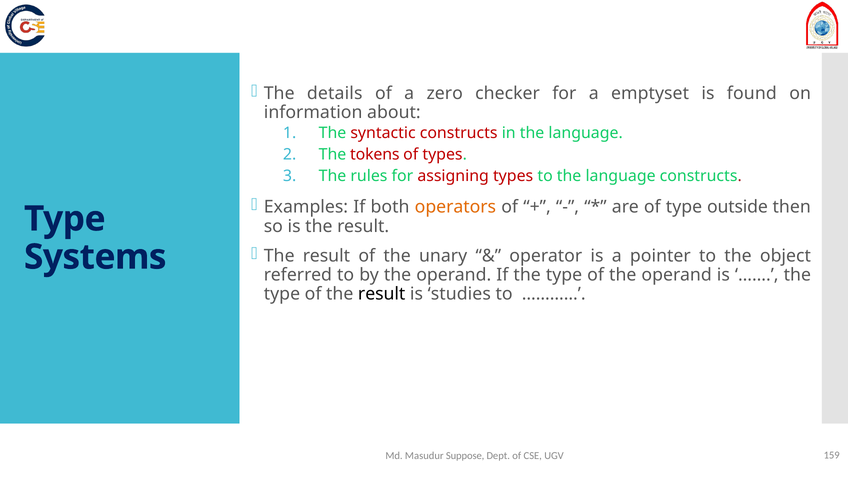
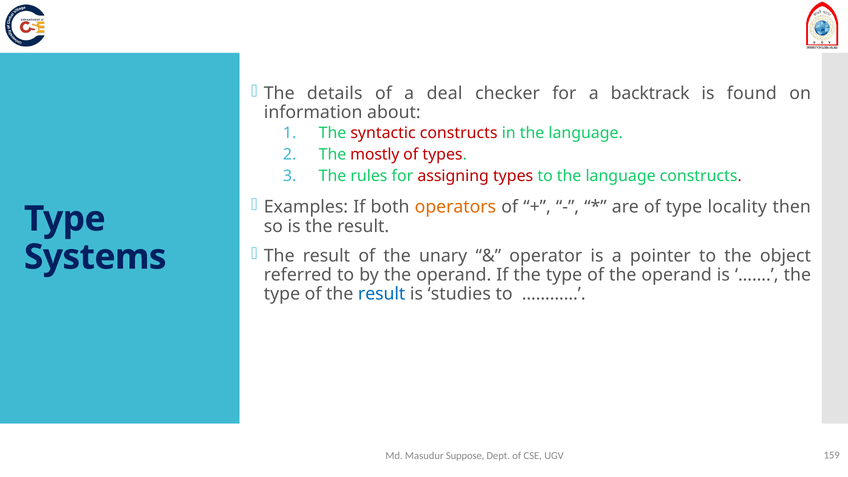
zero: zero -> deal (445, 94)
emptyset: emptyset -> backtrack (650, 94)
tokens: tokens -> mostly (375, 155)
outside: outside -> locality (737, 207)
result colour: black -> blue (382, 294)
